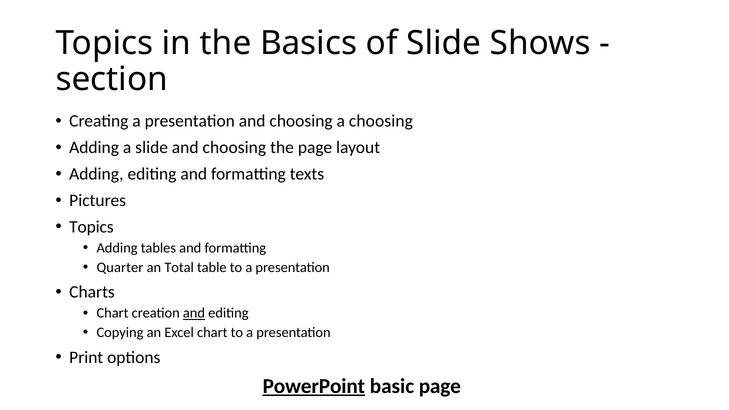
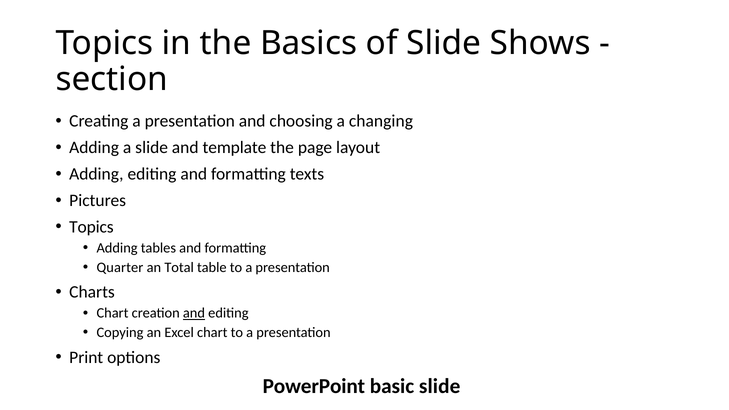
a choosing: choosing -> changing (381, 121)
slide and choosing: choosing -> template (234, 148)
PowerPoint underline: present -> none (314, 386)
basic page: page -> slide (440, 386)
